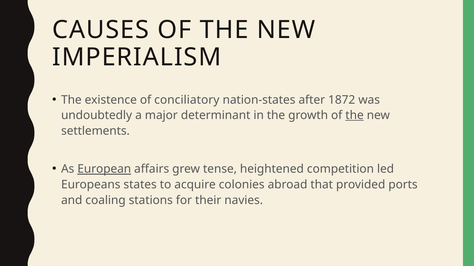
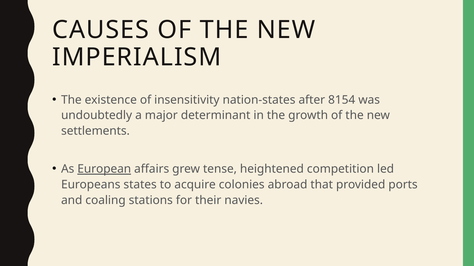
conciliatory: conciliatory -> insensitivity (187, 100)
1872: 1872 -> 8154 (342, 100)
the underline: present -> none (355, 116)
